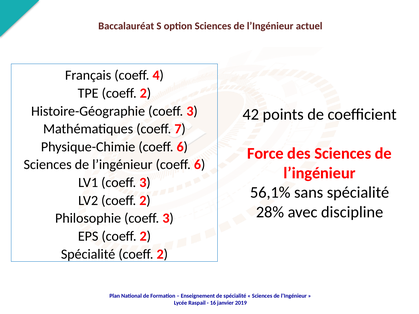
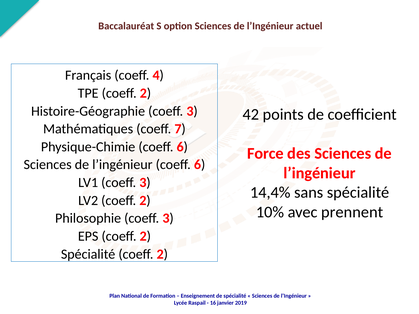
56,1%: 56,1% -> 14,4% (270, 193)
28%: 28% -> 10% (270, 212)
discipline: discipline -> prennent (352, 212)
